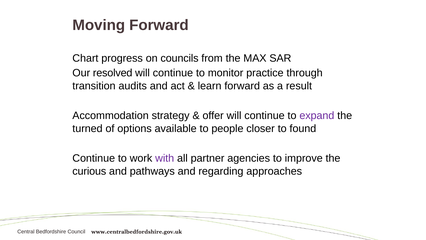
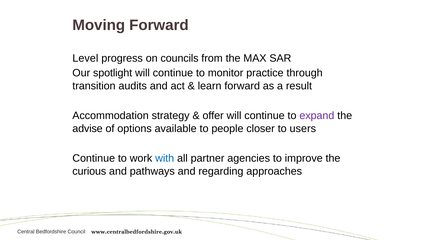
Chart: Chart -> Level (85, 58)
resolved: resolved -> spotlight (113, 73)
turned: turned -> advise (88, 128)
found: found -> users (303, 128)
with colour: purple -> blue (165, 158)
